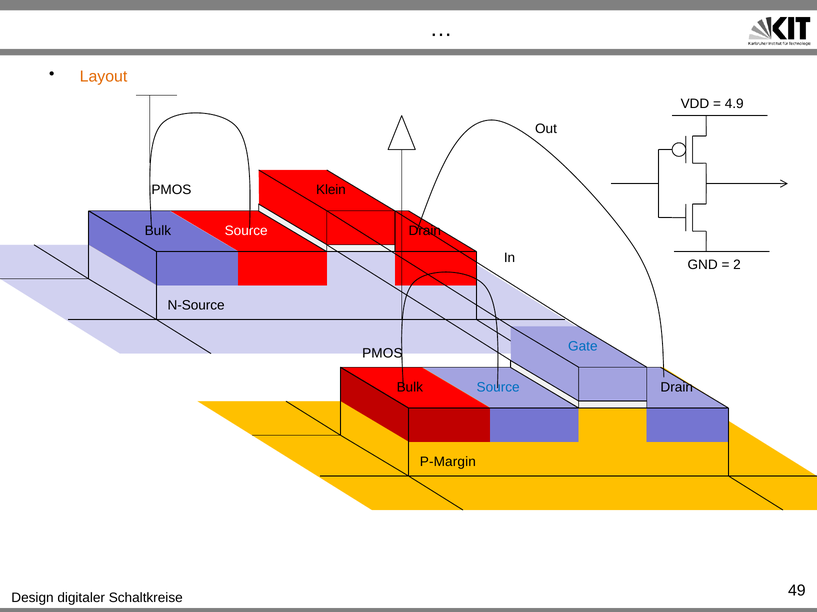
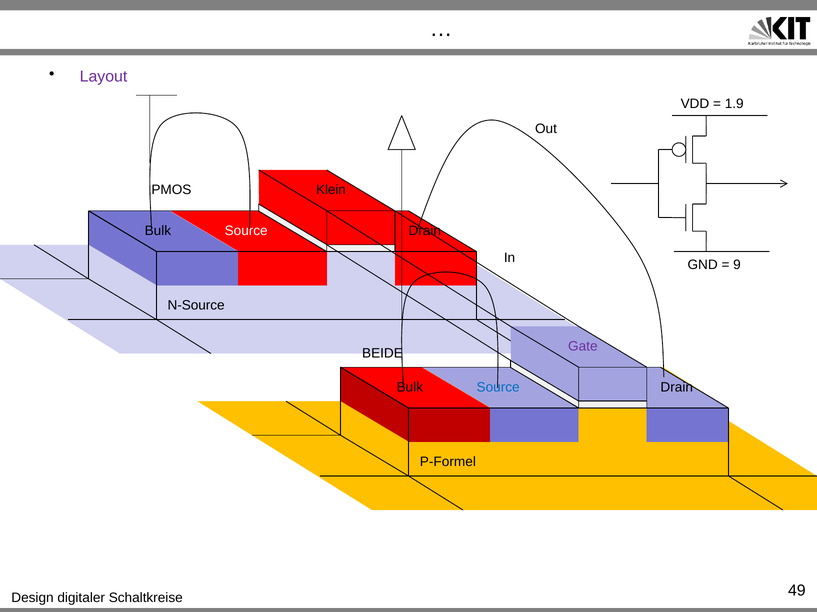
Layout colour: orange -> purple (104, 77)
4.9: 4.9 -> 1.9 (734, 104)
2: 2 -> 9 (737, 265)
Gate colour: blue -> purple (583, 347)
PMOS: PMOS -> BEIDE (382, 354)
P-Margin: P-Margin -> P-Formel (448, 462)
